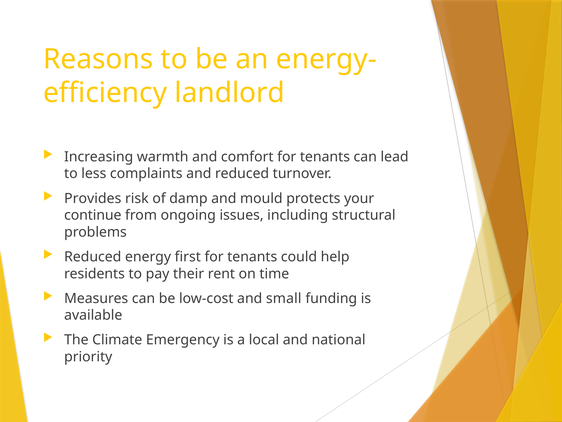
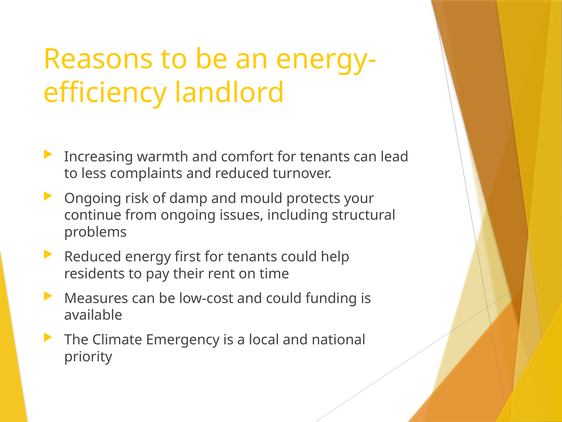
Provides: Provides -> Ongoing (93, 198)
and small: small -> could (284, 298)
